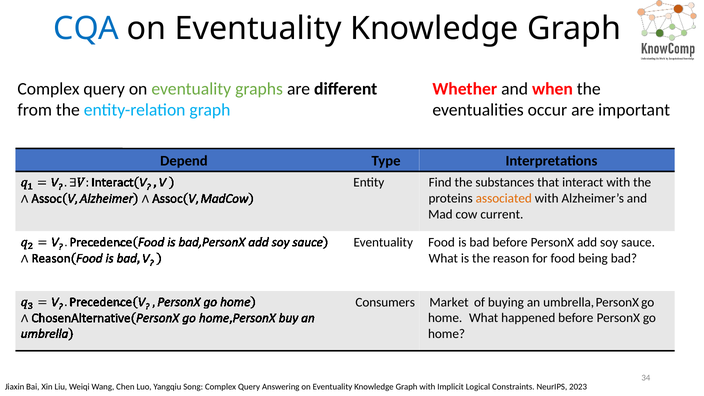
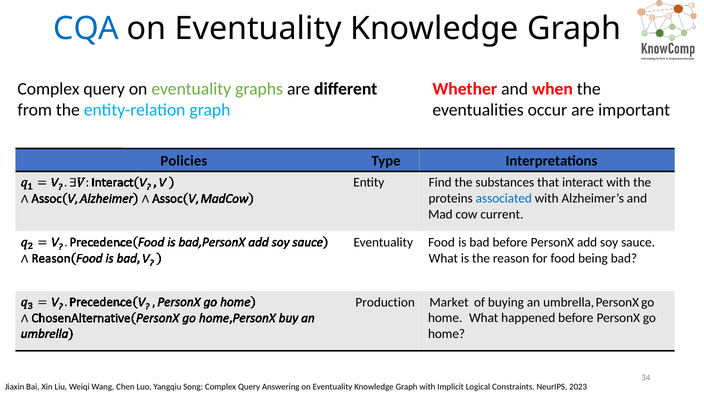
Depend: Depend -> Policies (184, 161)
associated colour: orange -> blue (504, 198)
Consumers: Consumers -> Production (385, 302)
